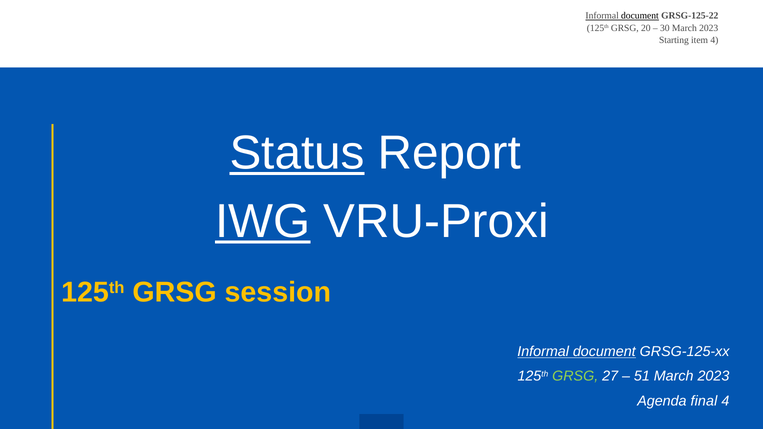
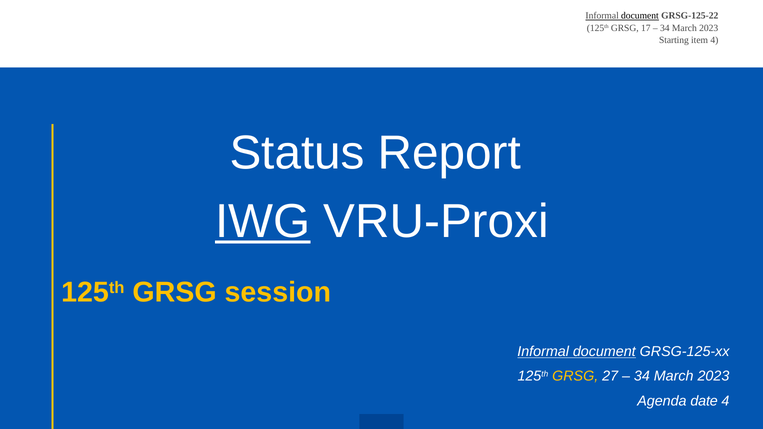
20: 20 -> 17 (646, 28)
30: 30 -> 34 (665, 28)
Status underline: present -> none (297, 153)
GRSG colour: light green -> yellow (575, 376)
51: 51 -> 34 (642, 376)
final: final -> date (704, 401)
